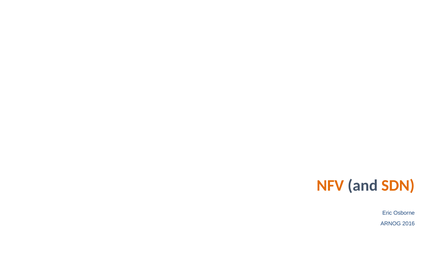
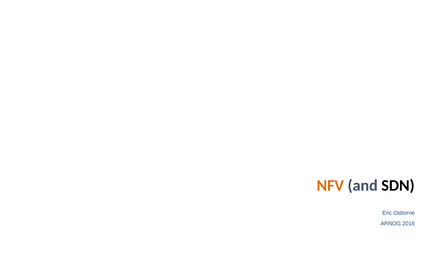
SDN colour: orange -> black (398, 185)
